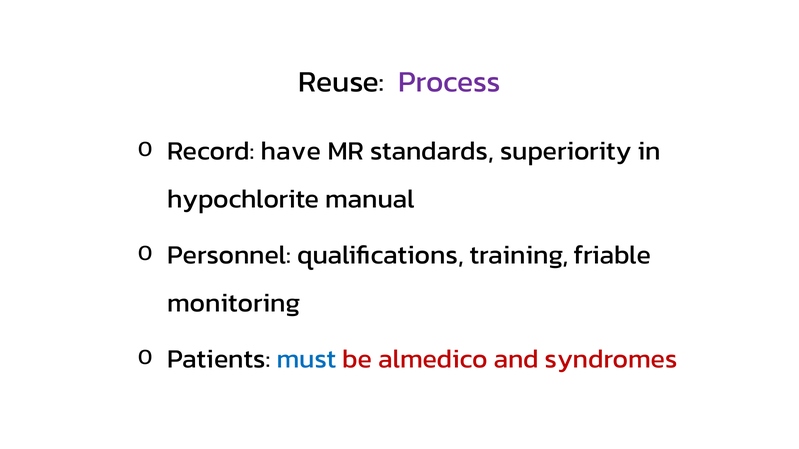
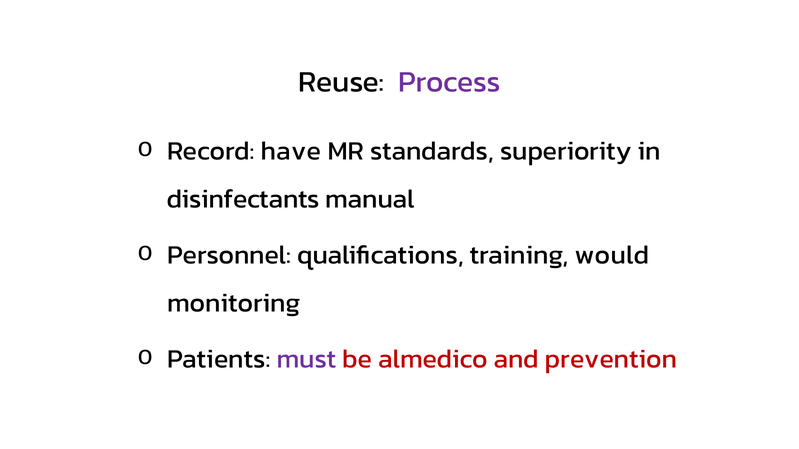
hypochlorite: hypochlorite -> disinfectants (243, 199)
friable: friable -> would (612, 255)
must colour: blue -> purple (306, 360)
syndromes: syndromes -> prevention (611, 360)
